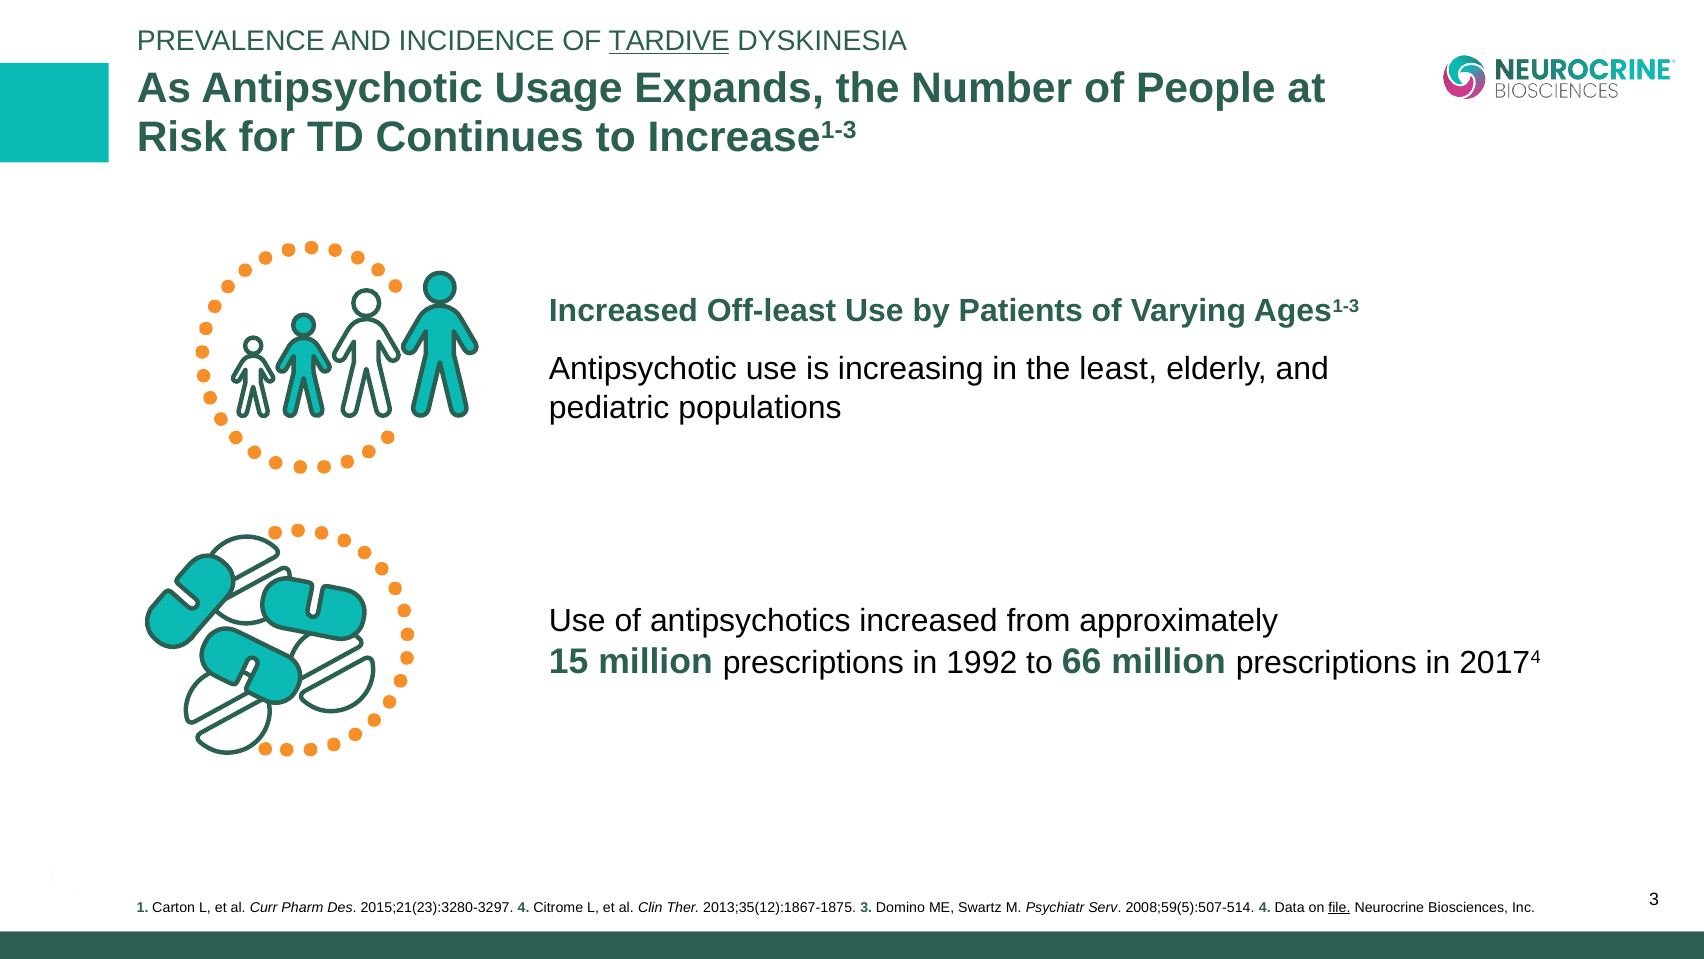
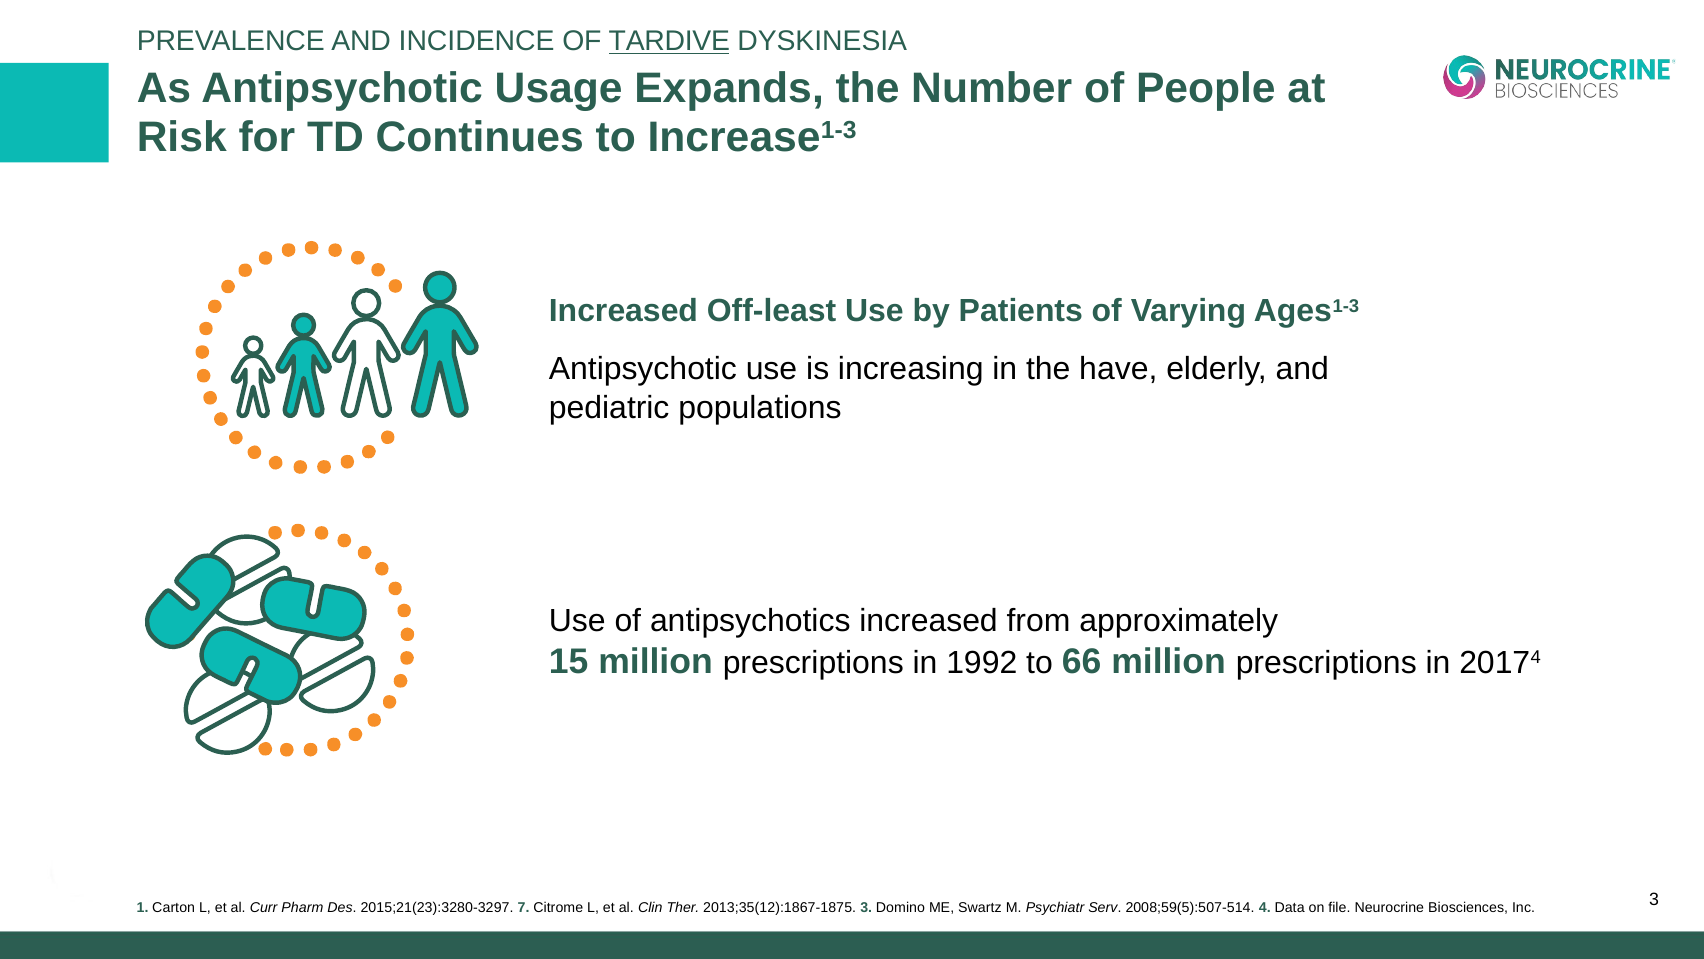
least: least -> have (1118, 369)
2015;21(23):3280-3297 4: 4 -> 7 (524, 907)
file underline: present -> none (1339, 907)
